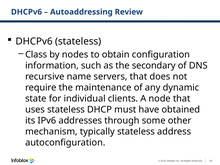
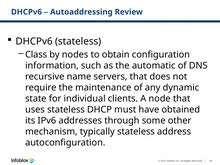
secondary: secondary -> automatic (154, 66)
